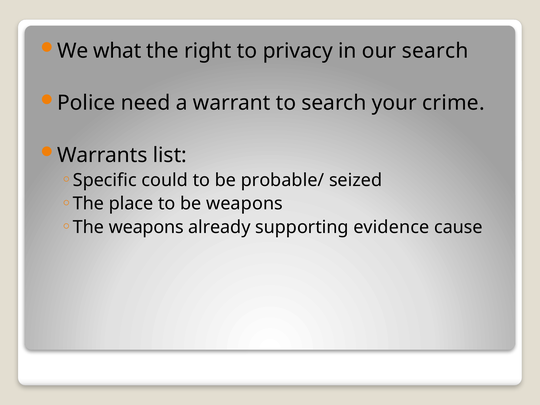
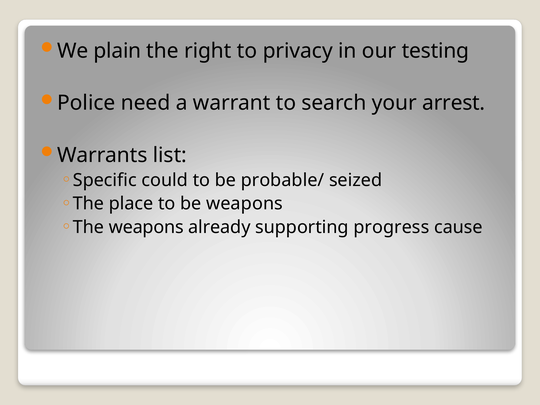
what: what -> plain (117, 51)
our search: search -> testing (435, 51)
crime: crime -> arrest (454, 103)
evidence: evidence -> progress (391, 227)
